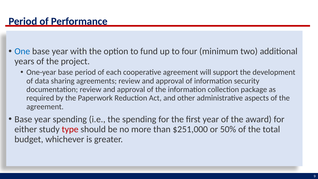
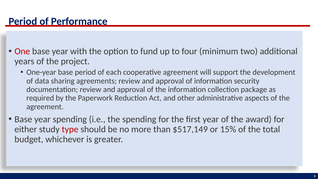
One colour: blue -> red (22, 51)
$251,000: $251,000 -> $517,149 (190, 129)
50%: 50% -> 15% (228, 129)
